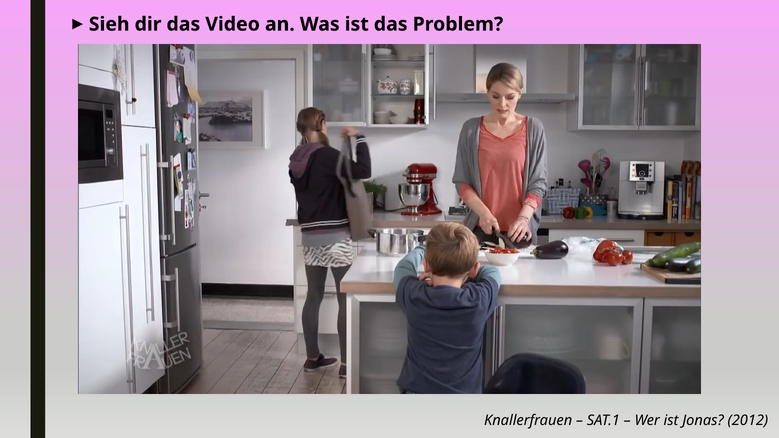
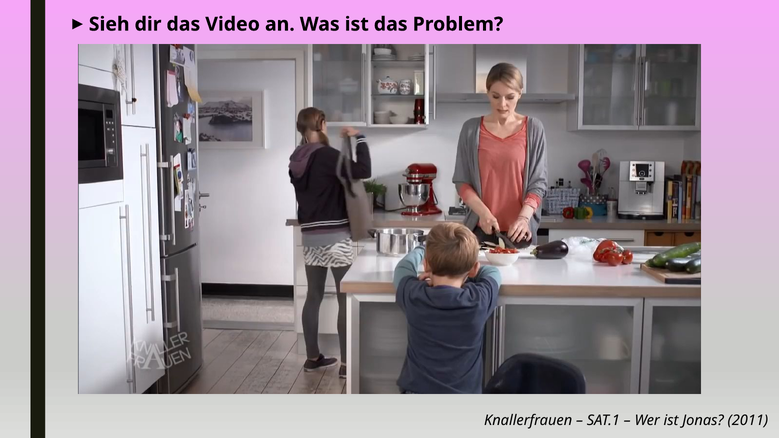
2012: 2012 -> 2011 (748, 421)
